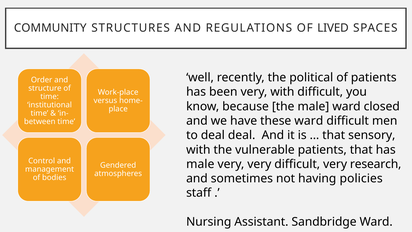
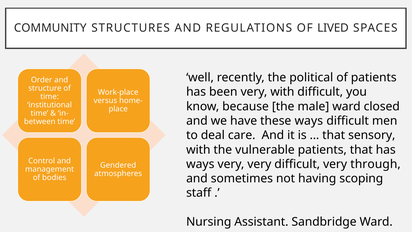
these ward: ward -> ways (309, 121)
deal deal: deal -> care (242, 135)
male: male -> ways (200, 164)
research: research -> through (376, 164)
policies: policies -> scoping (361, 178)
